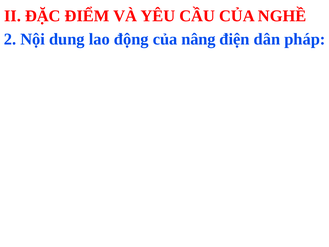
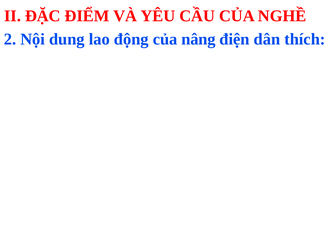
pháp: pháp -> thích (305, 39)
